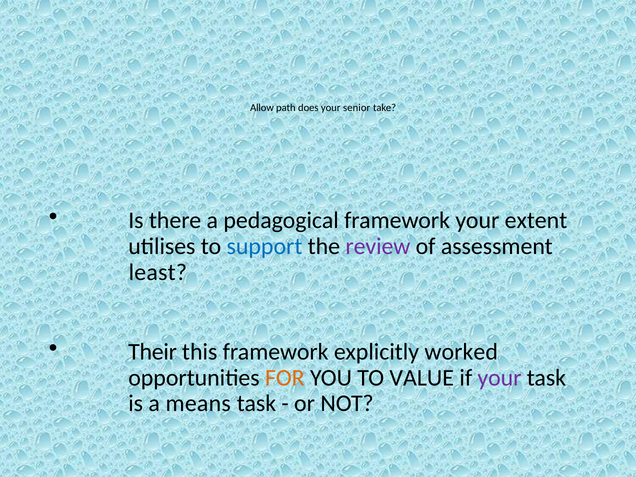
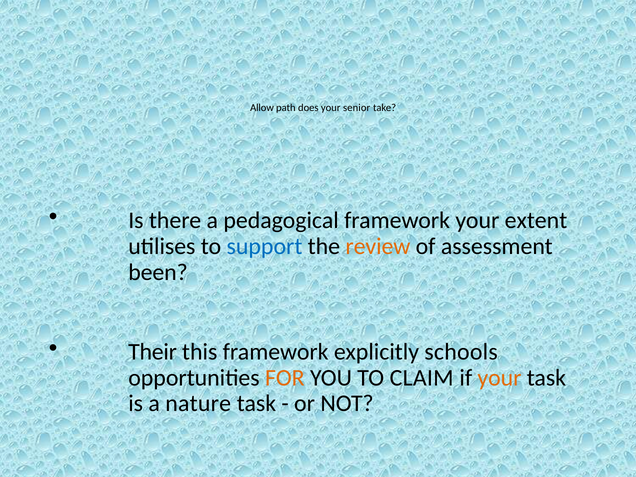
review colour: purple -> orange (378, 246)
least: least -> been (158, 272)
worked: worked -> schools (461, 352)
VALUE: VALUE -> CLAIM (422, 378)
your colour: purple -> orange (499, 378)
means: means -> nature (198, 404)
